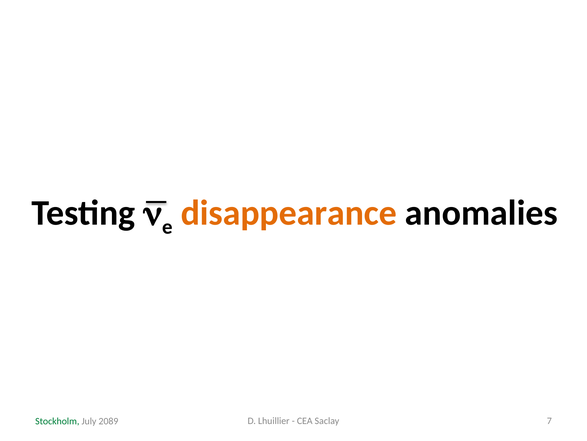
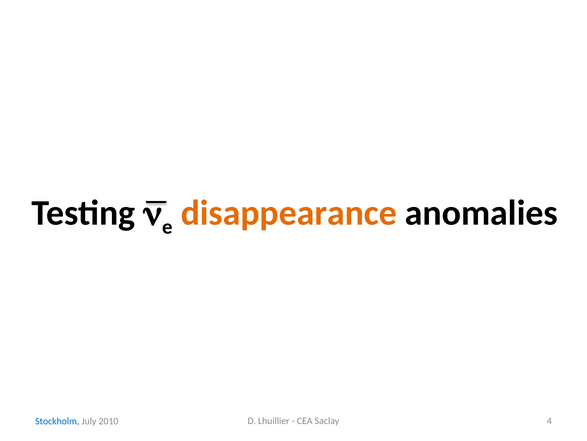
7: 7 -> 4 (549, 420)
Stockholm colour: green -> blue (57, 420)
2089: 2089 -> 2010 (108, 420)
